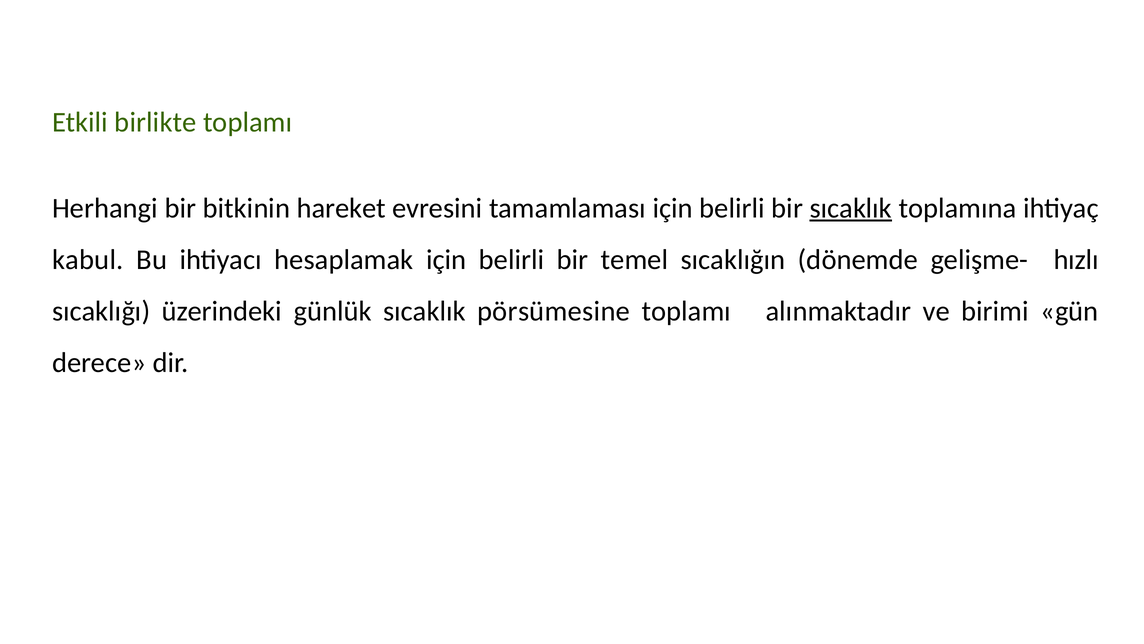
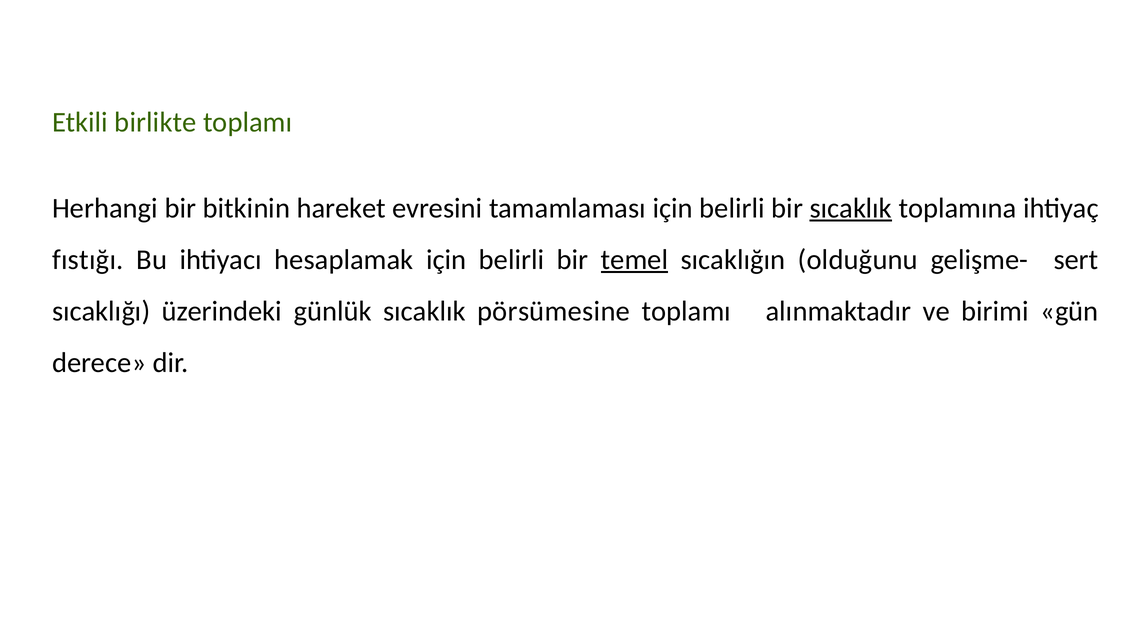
kabul: kabul -> fıstığı (88, 259)
temel underline: none -> present (635, 259)
dönemde: dönemde -> olduğunu (858, 259)
hızlı: hızlı -> sert (1076, 259)
